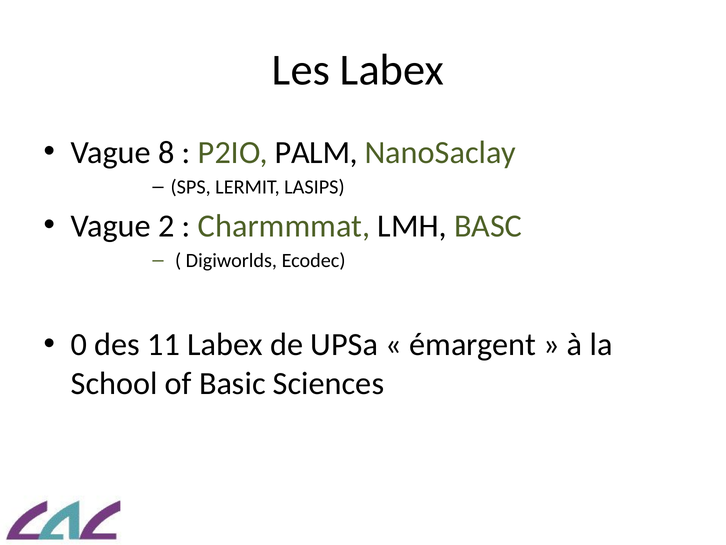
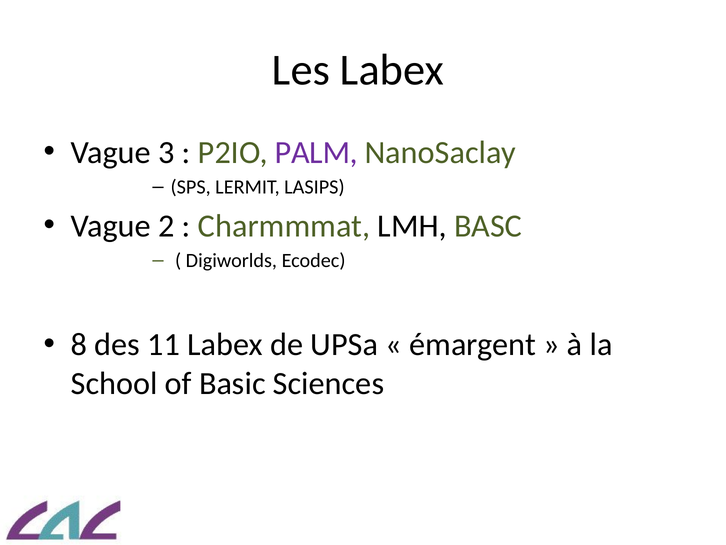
8: 8 -> 3 (166, 152)
PALM colour: black -> purple (316, 152)
0: 0 -> 8 (79, 344)
